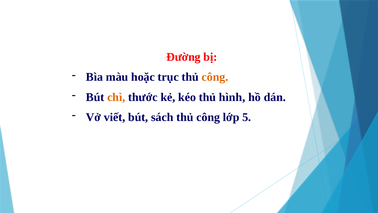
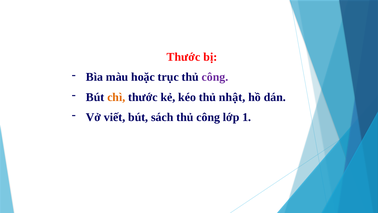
Đường: Đường -> Thước (183, 57)
công colour: orange -> purple (215, 77)
hình: hình -> nhật (232, 97)
5: 5 -> 1 (247, 117)
